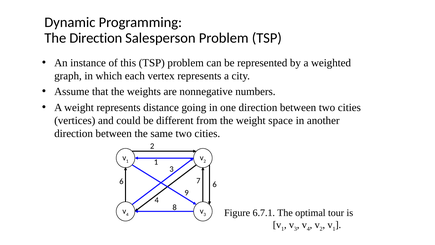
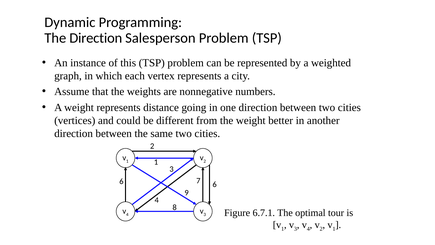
space: space -> better (281, 120)
